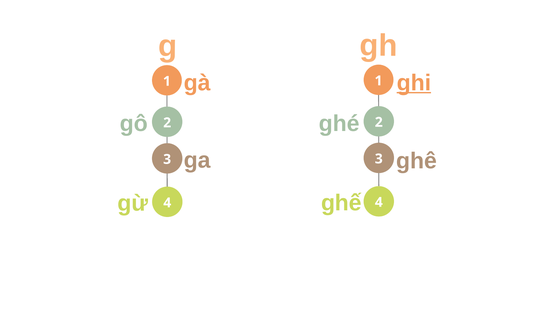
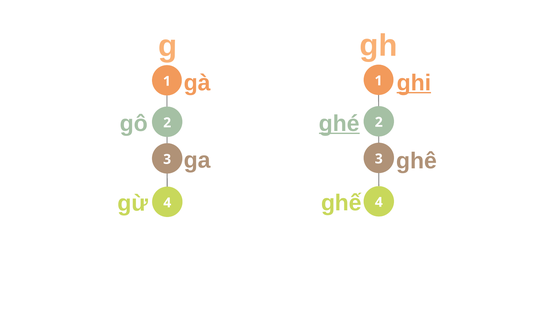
ghé underline: none -> present (339, 124)
